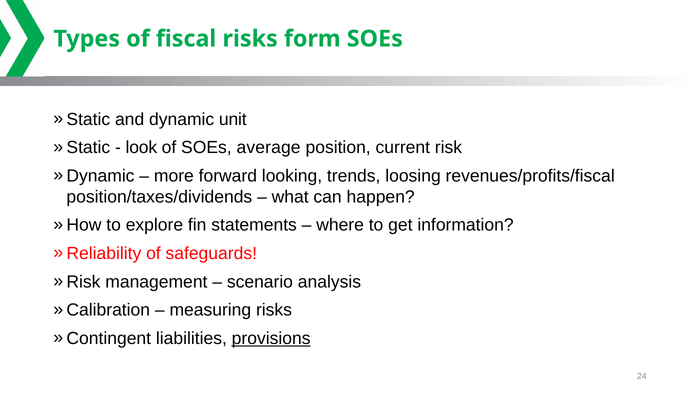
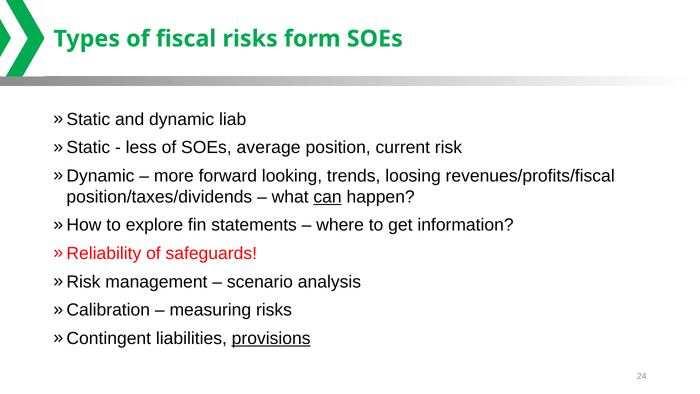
unit: unit -> liab (233, 119)
look: look -> less (141, 147)
can underline: none -> present (328, 197)
